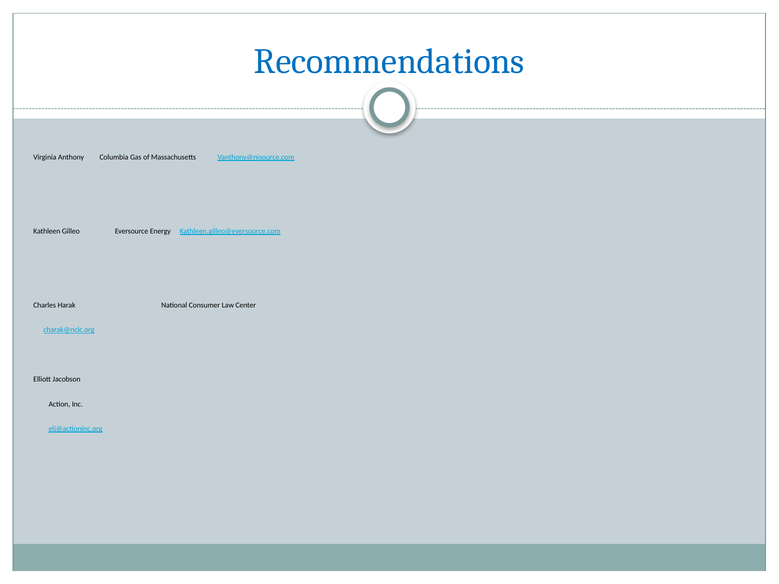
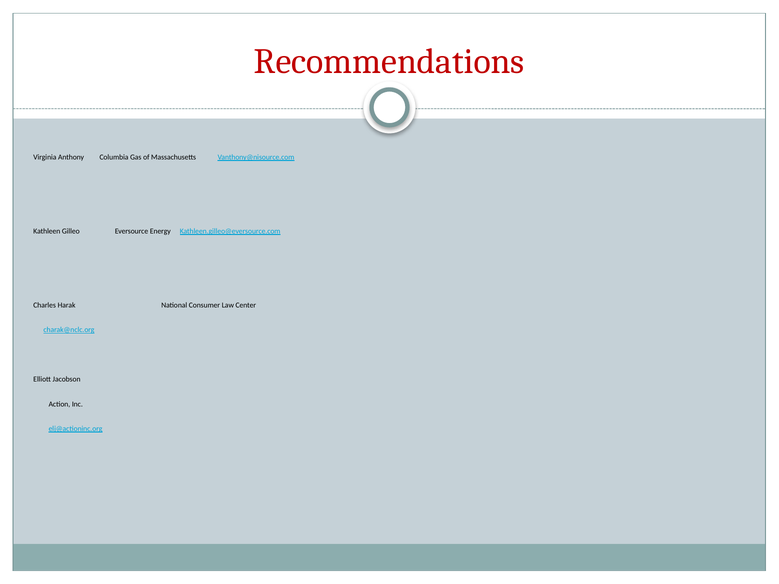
Recommendations colour: blue -> red (389, 61)
